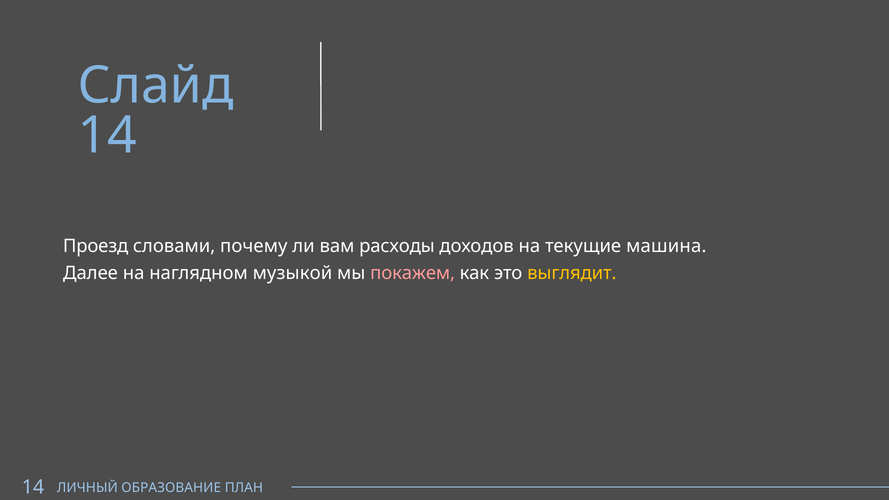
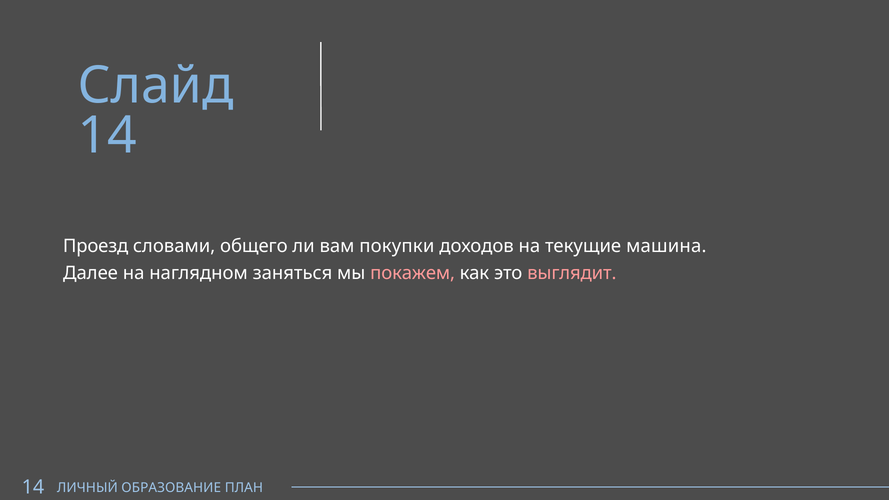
почему: почему -> общего (254, 246)
расходы: расходы -> покупки (397, 246)
музыкой: музыкой -> заняться (293, 273)
выглядит colour: yellow -> pink (572, 273)
